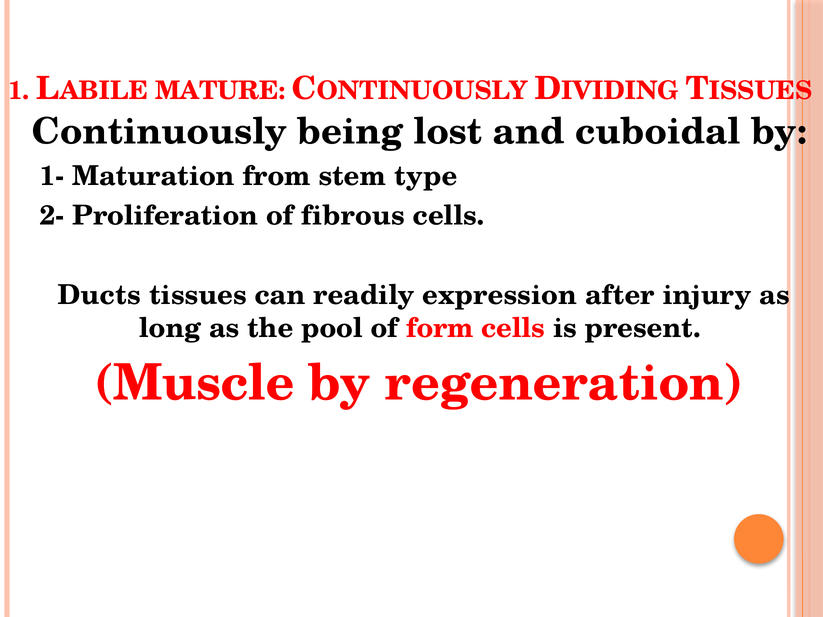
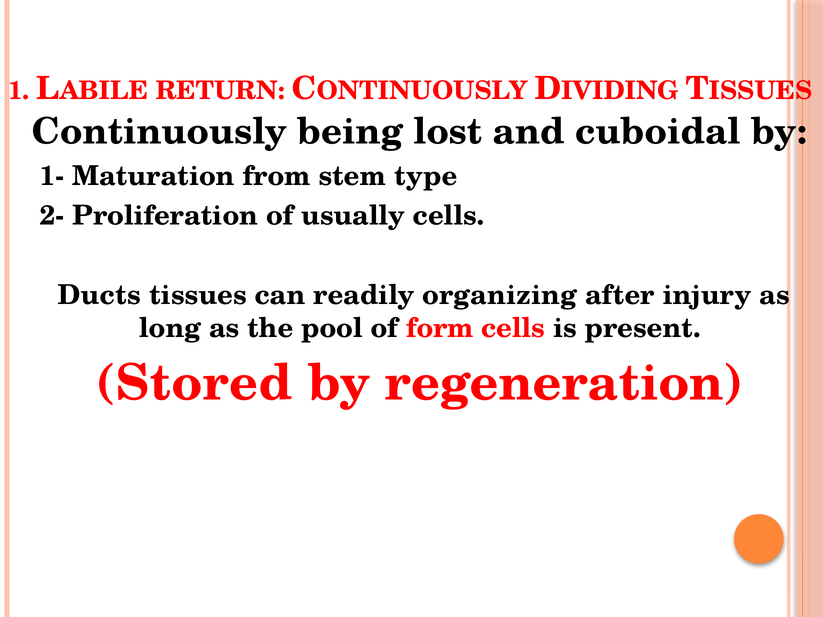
MATURE: MATURE -> RETURN (220, 91)
fibrous: fibrous -> usually (353, 216)
expression: expression -> organizing (500, 296)
Muscle: Muscle -> Stored (194, 384)
